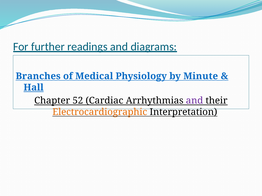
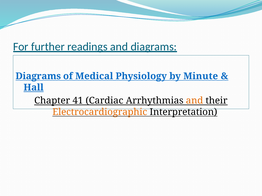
Branches: Branches -> Diagrams (38, 76)
52: 52 -> 41 (78, 101)
and colour: purple -> orange (194, 101)
